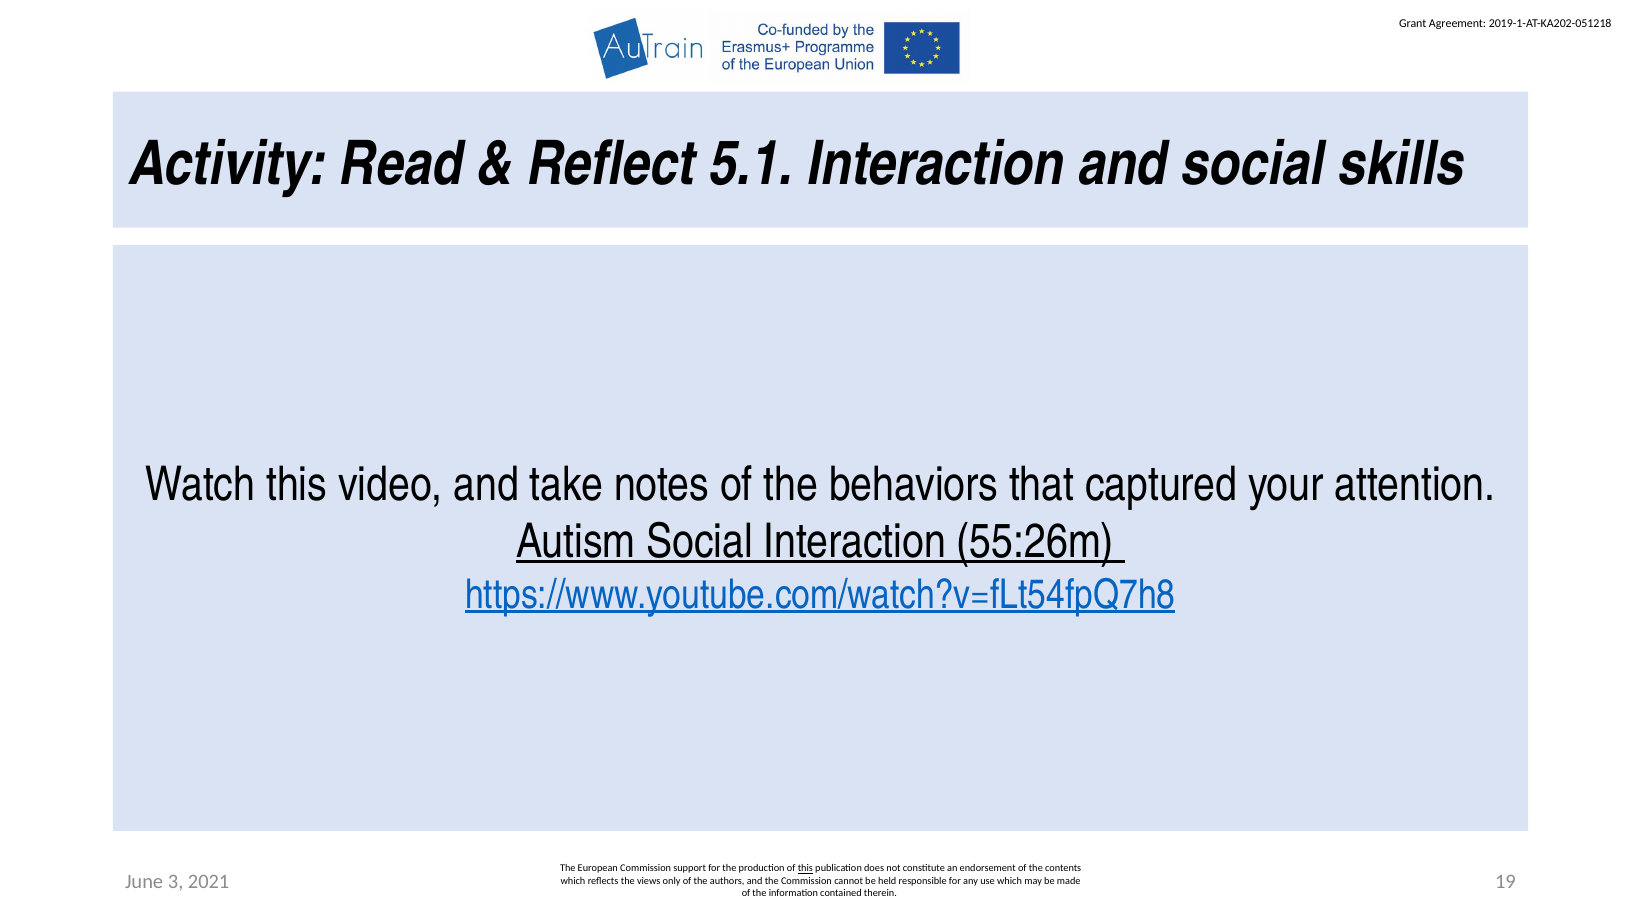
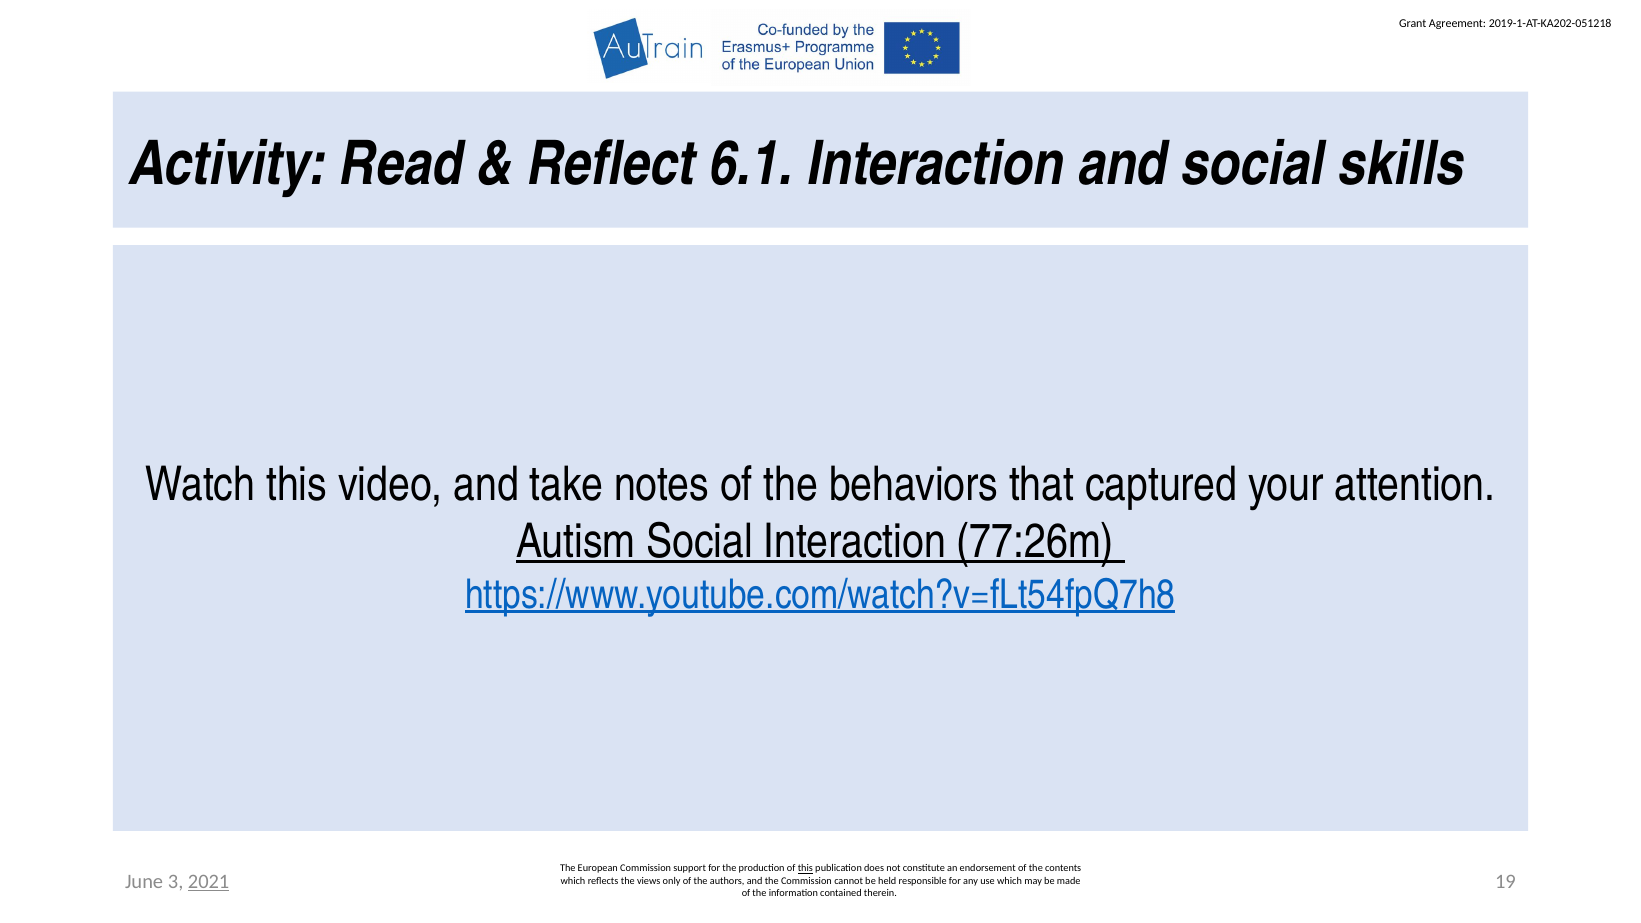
5.1: 5.1 -> 6.1 (751, 164)
55:26m: 55:26m -> 77:26m (1035, 542)
2021 underline: none -> present (209, 881)
